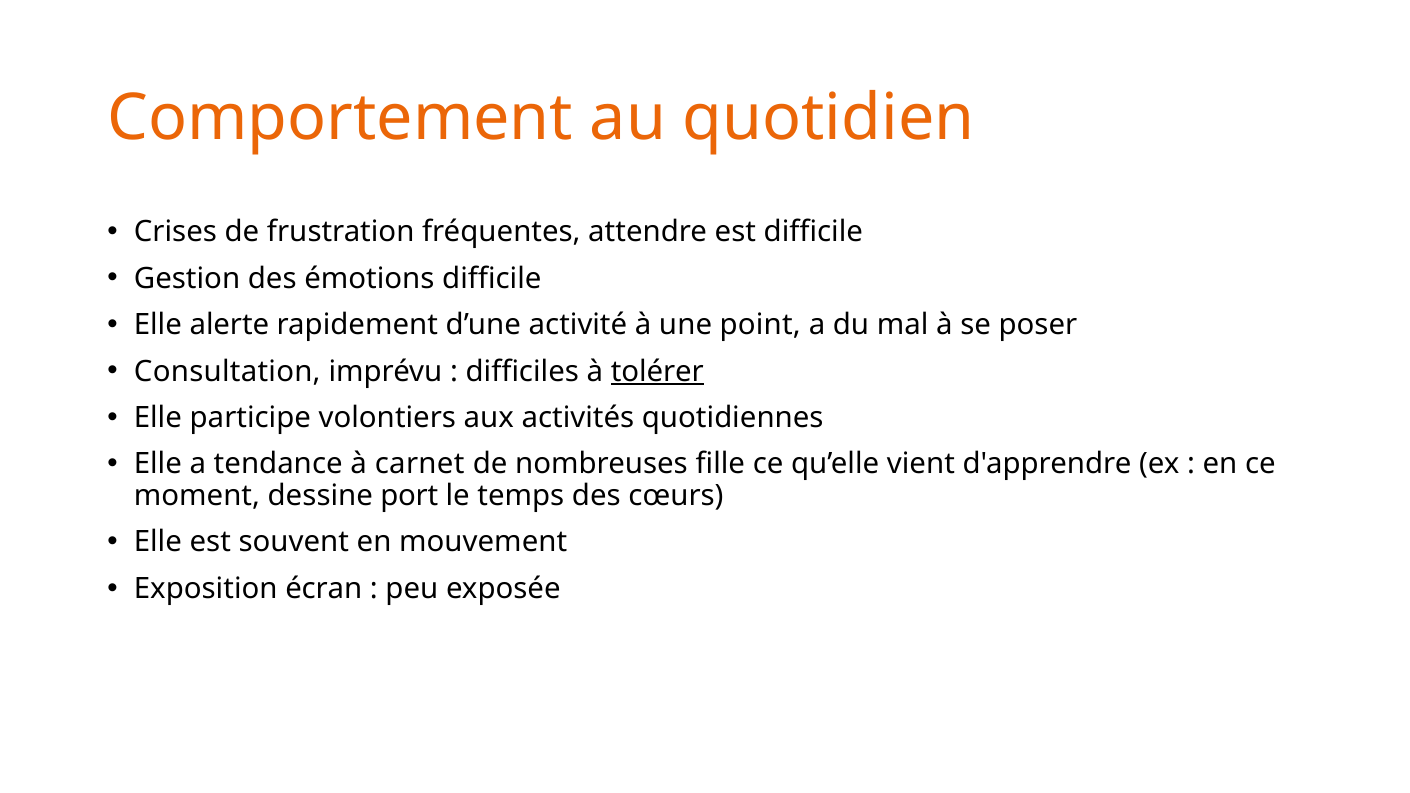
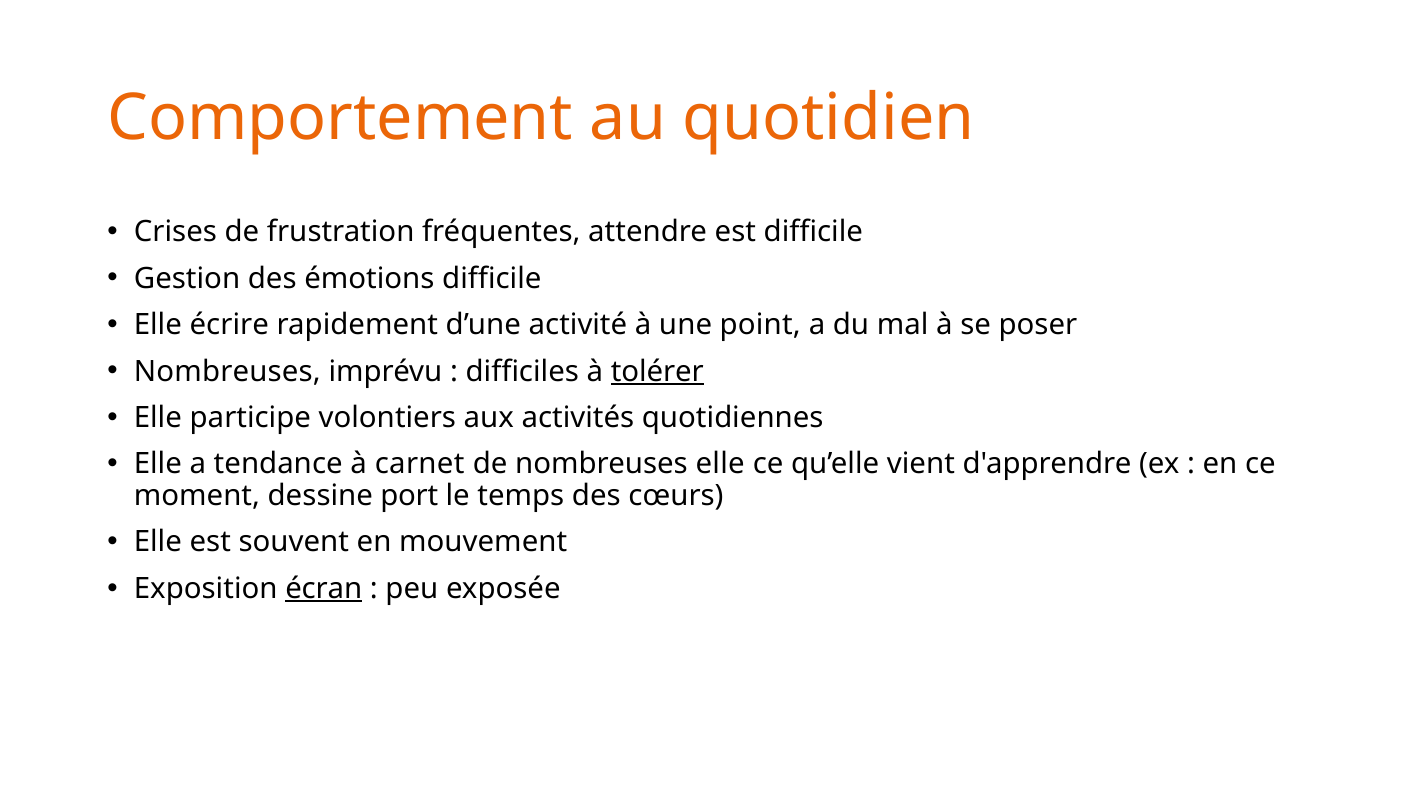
alerte: alerte -> écrire (229, 325)
Consultation: Consultation -> Nombreuses (227, 371)
nombreuses fille: fille -> elle (720, 464)
écran underline: none -> present (324, 589)
